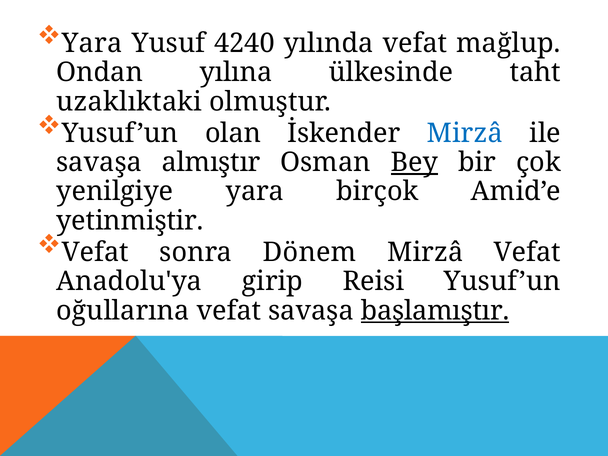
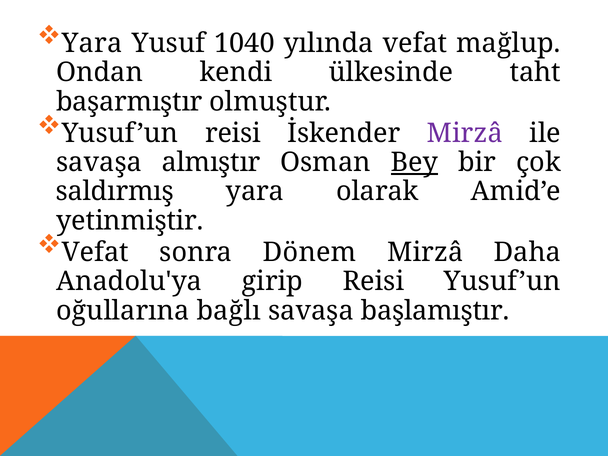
4240: 4240 -> 1040 (244, 43)
yılına: yılına -> kendi (236, 72)
uzaklıktaki: uzaklıktaki -> başarmıştır (129, 102)
Yusuf’un olan: olan -> reisi (233, 133)
Mirzâ colour: blue -> purple (465, 133)
yenilgiye: yenilgiye -> saldırmış (115, 192)
birçok: birçok -> olarak (377, 192)
Mirzâ Vefat: Vefat -> Daha (527, 252)
oğullarına vefat: vefat -> bağlı (229, 311)
başlamıştır underline: present -> none (435, 311)
